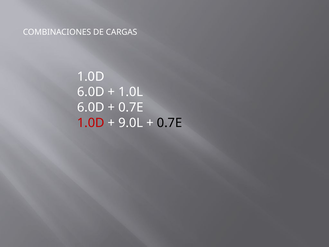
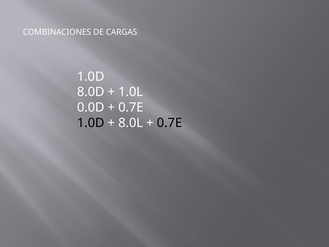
6.0D: 6.0D -> 8.0D (91, 92)
6.0D: 6.0D -> 0.0D (91, 107)
1.0D colour: red -> black (91, 123)
9.0L: 9.0L -> 8.0L (131, 123)
